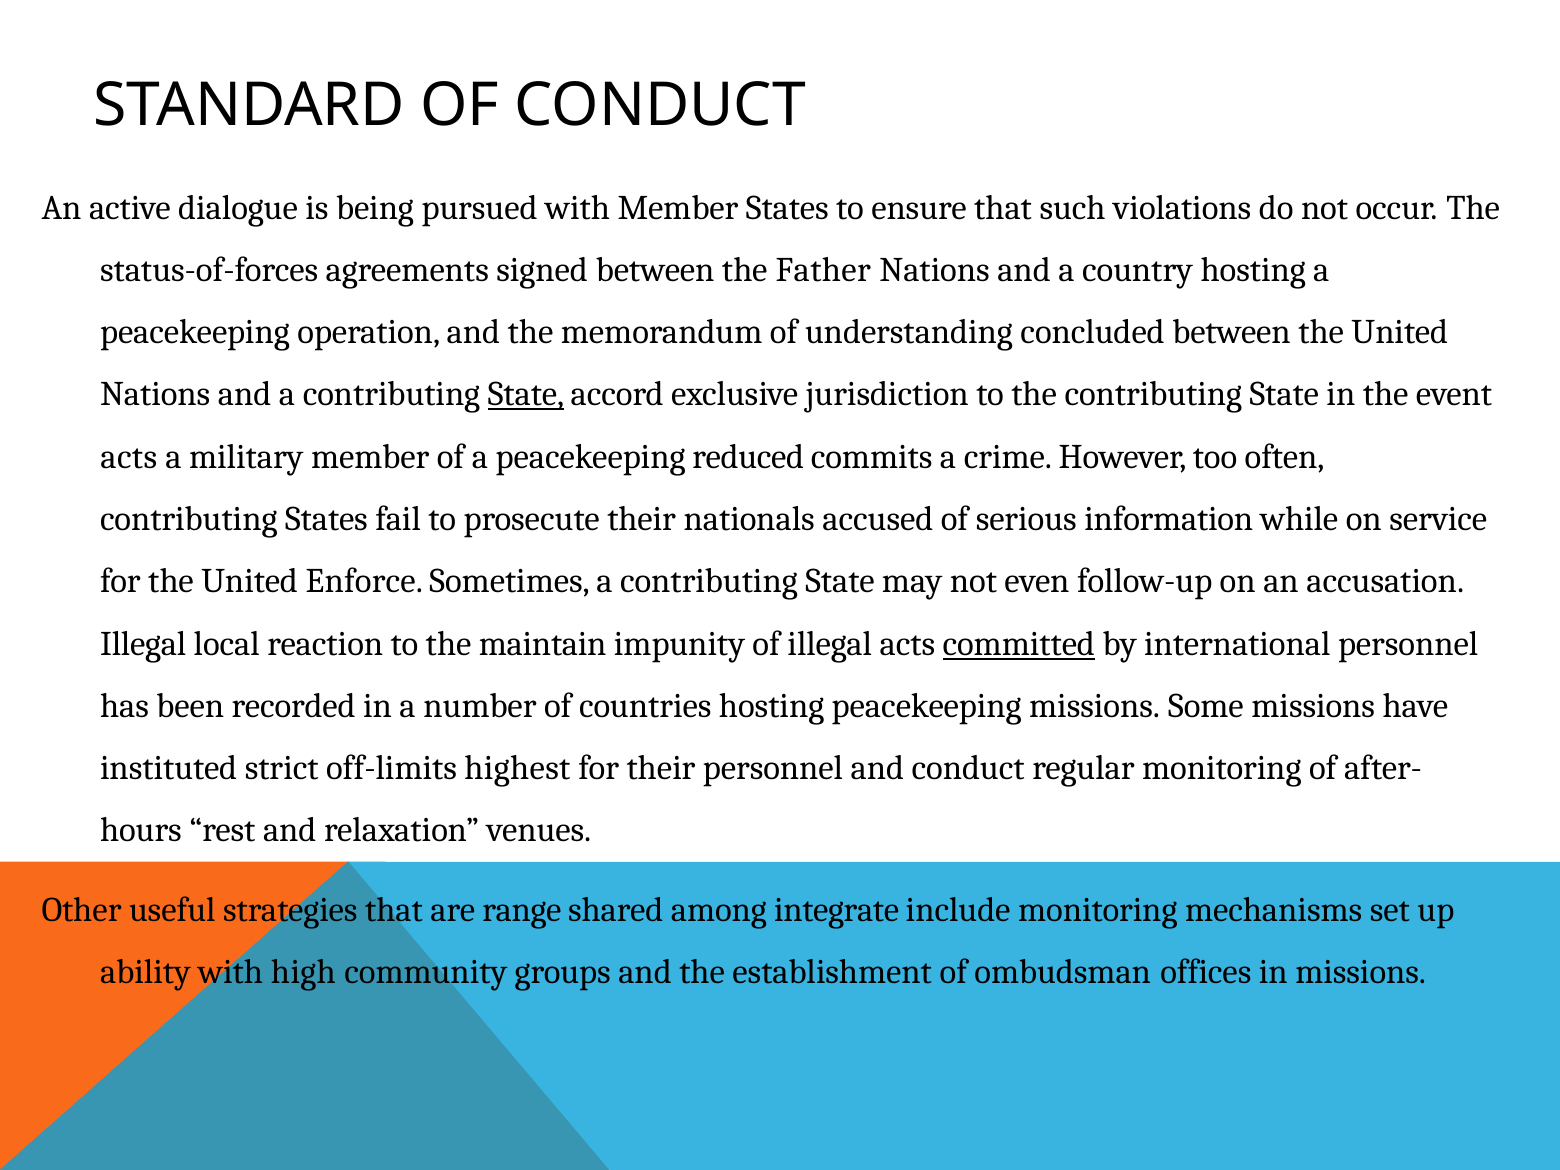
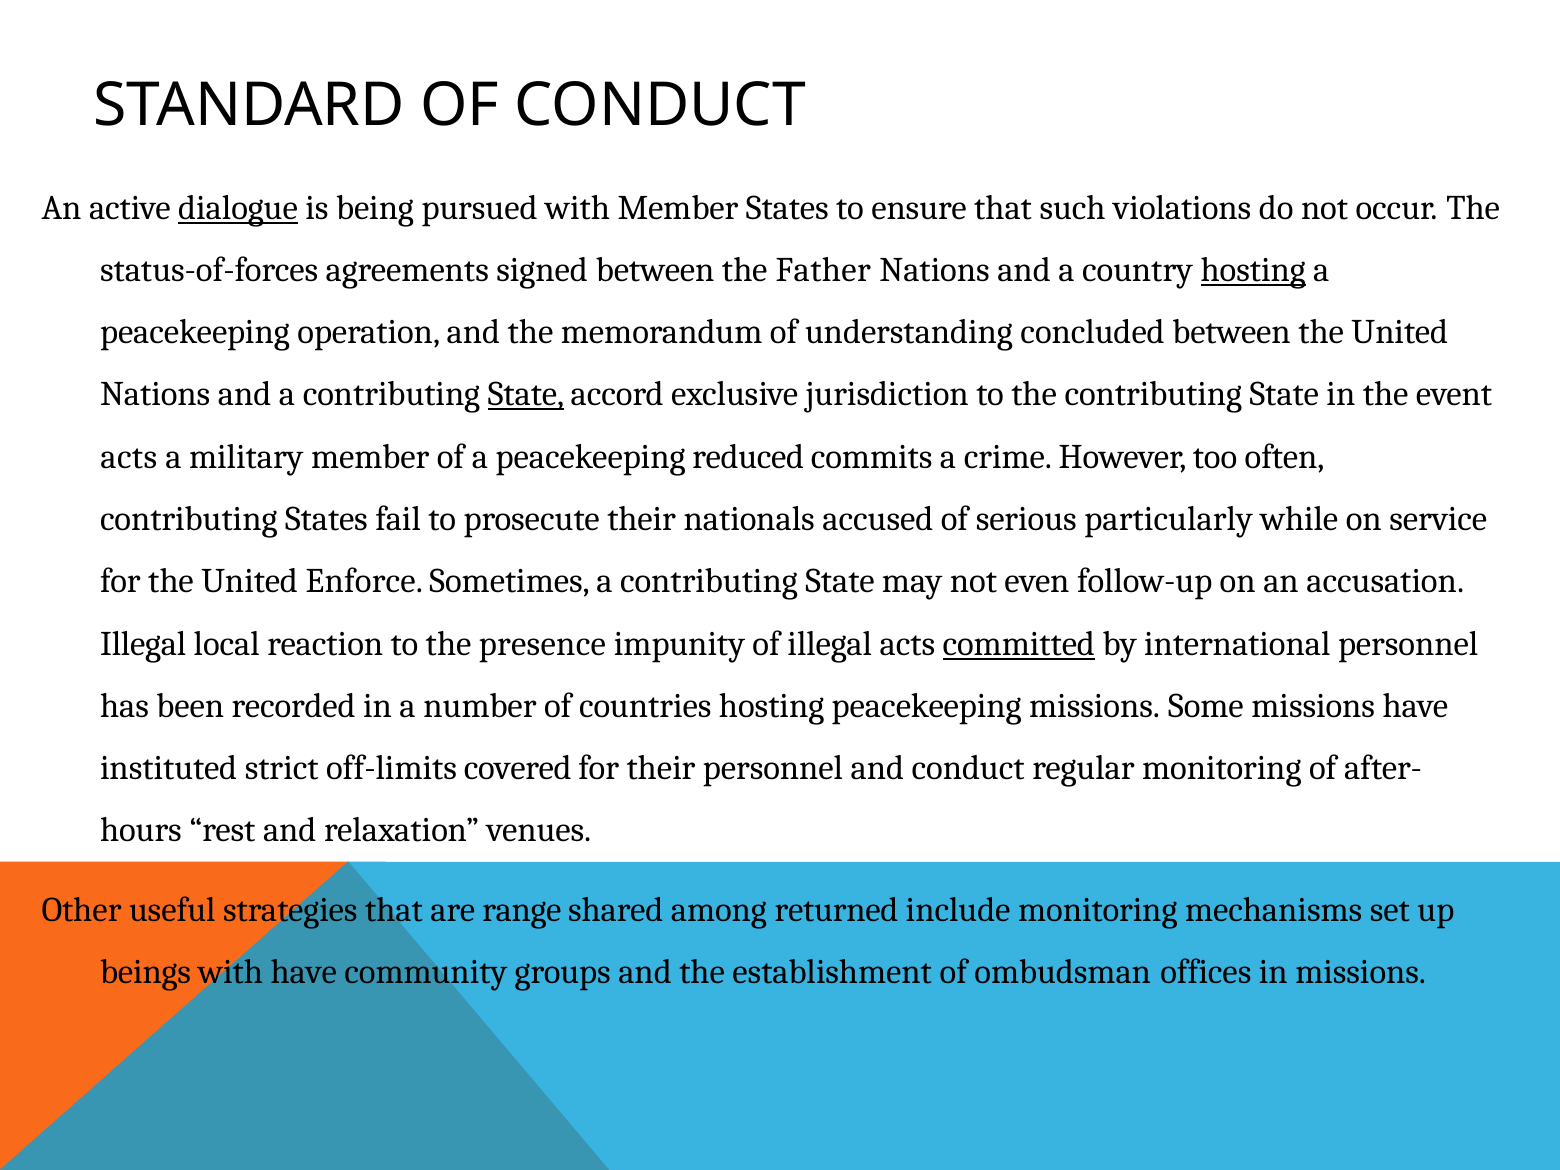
dialogue underline: none -> present (238, 208)
hosting underline: none -> present (1253, 270)
information: information -> particularly (1169, 519)
maintain: maintain -> presence (542, 644)
highest: highest -> covered (518, 768)
integrate: integrate -> returned (837, 910)
ability: ability -> beings (146, 972)
with high: high -> have (304, 972)
